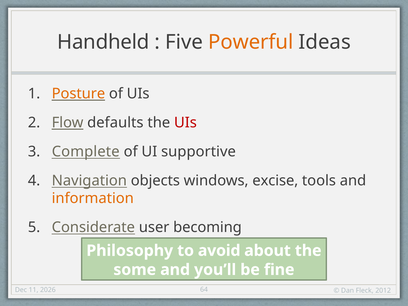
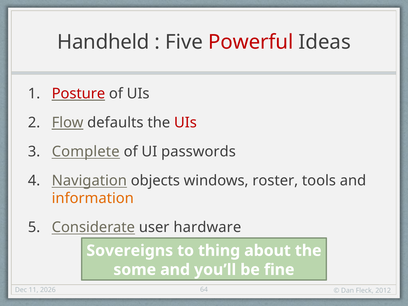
Powerful colour: orange -> red (251, 42)
Posture colour: orange -> red (78, 94)
supportive: supportive -> passwords (198, 152)
excise: excise -> roster (275, 181)
becoming: becoming -> hardware (207, 227)
Philosophy: Philosophy -> Sovereigns (130, 251)
avoid: avoid -> thing (219, 251)
